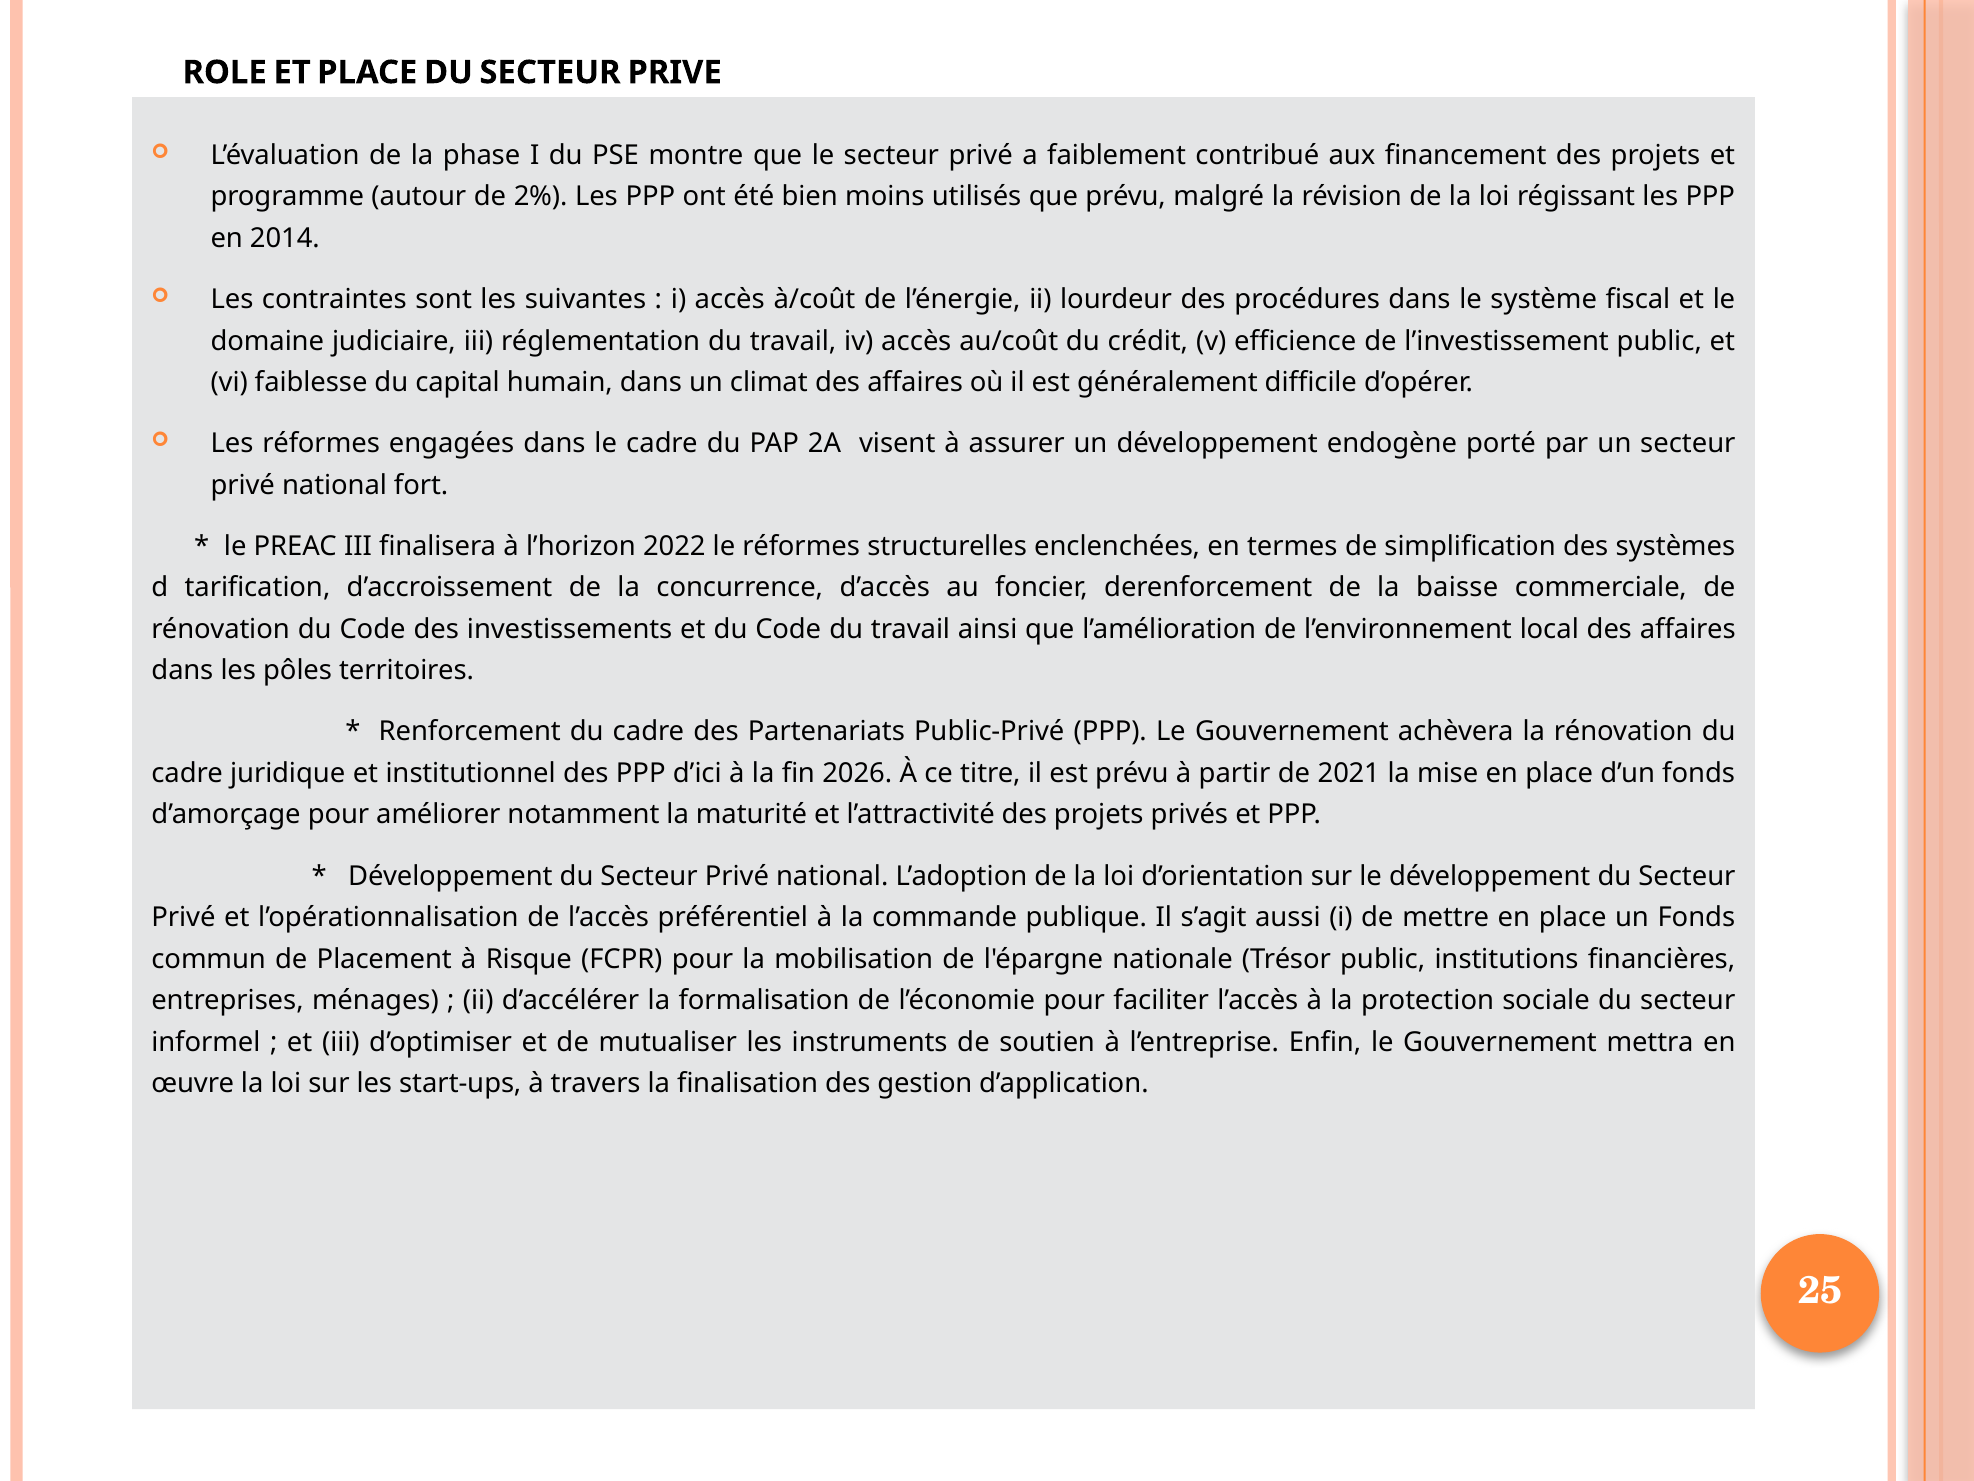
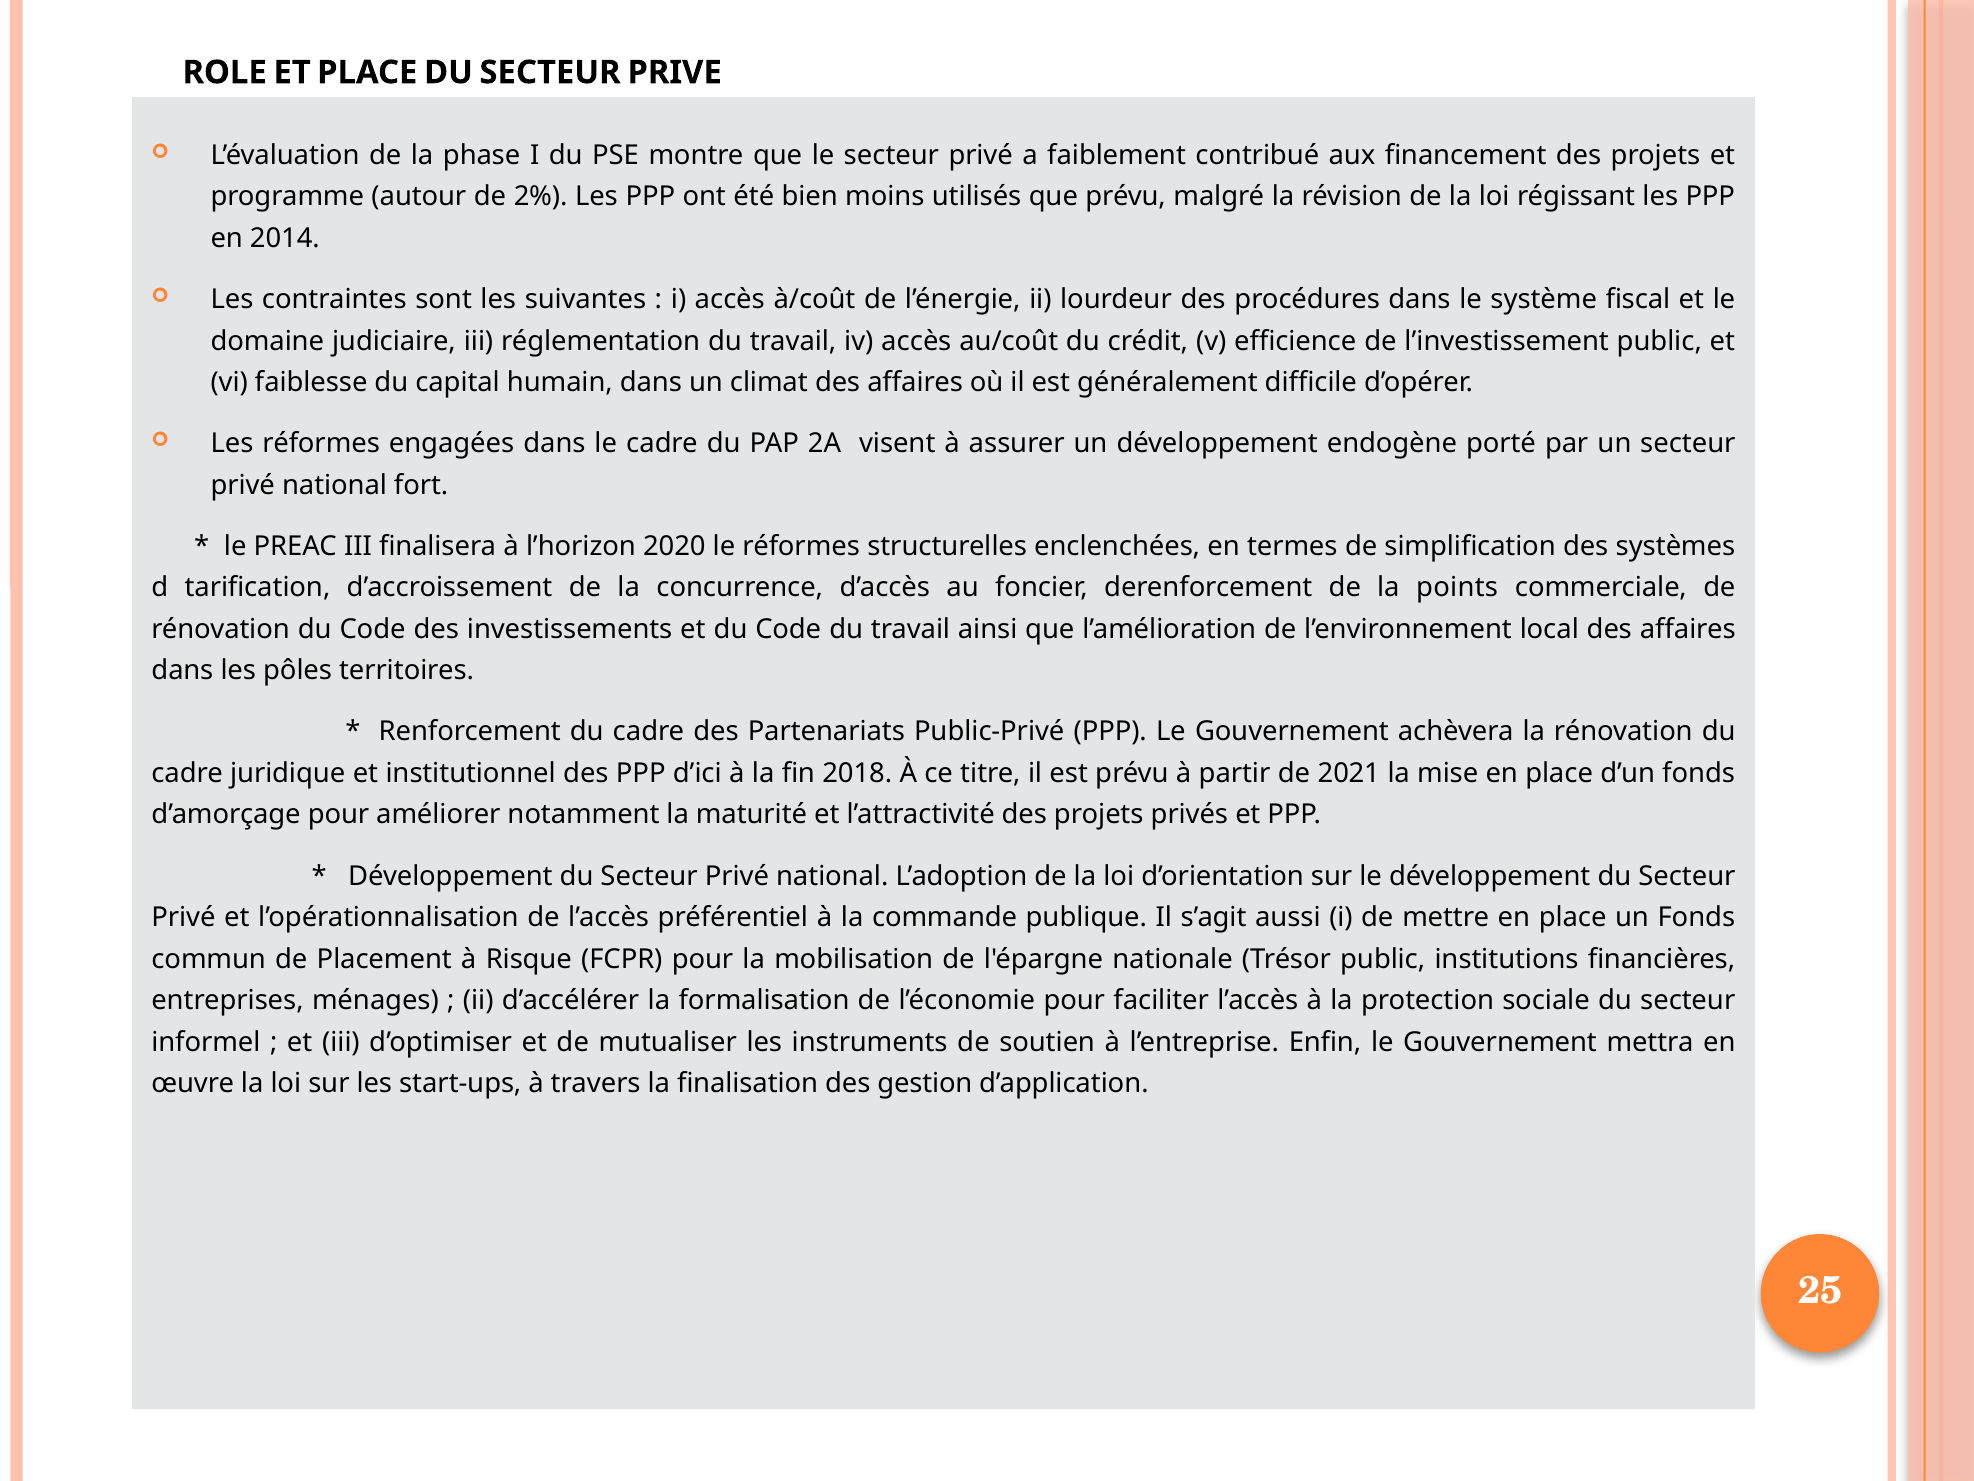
2022: 2022 -> 2020 (674, 546)
baisse: baisse -> points (1457, 588)
2026: 2026 -> 2018 (857, 773)
